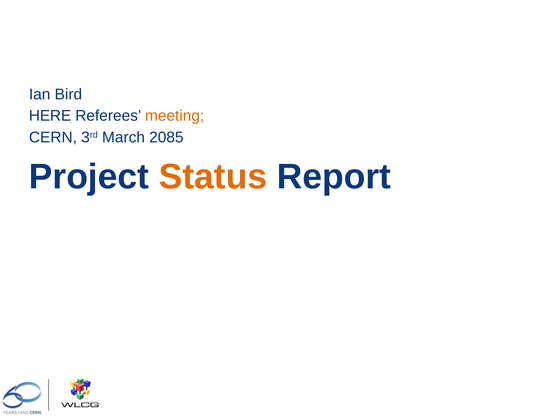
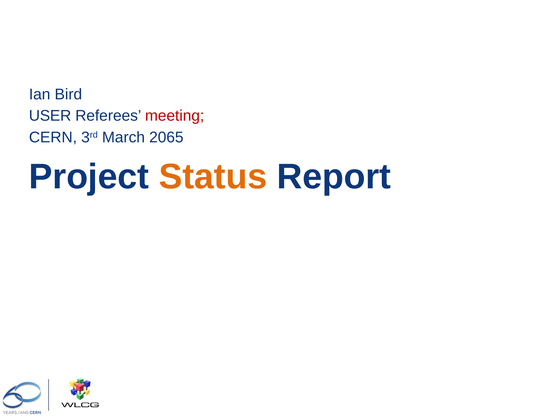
HERE: HERE -> USER (50, 116)
meeting colour: orange -> red (175, 116)
2085: 2085 -> 2065 (166, 137)
